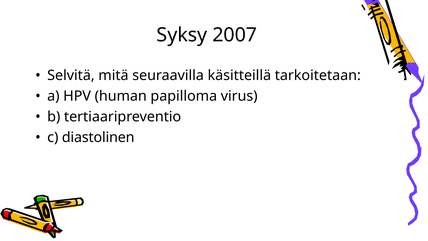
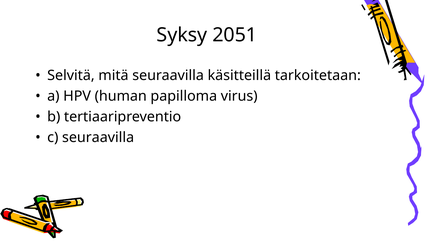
2007: 2007 -> 2051 (235, 35)
c diastolinen: diastolinen -> seuraavilla (98, 137)
